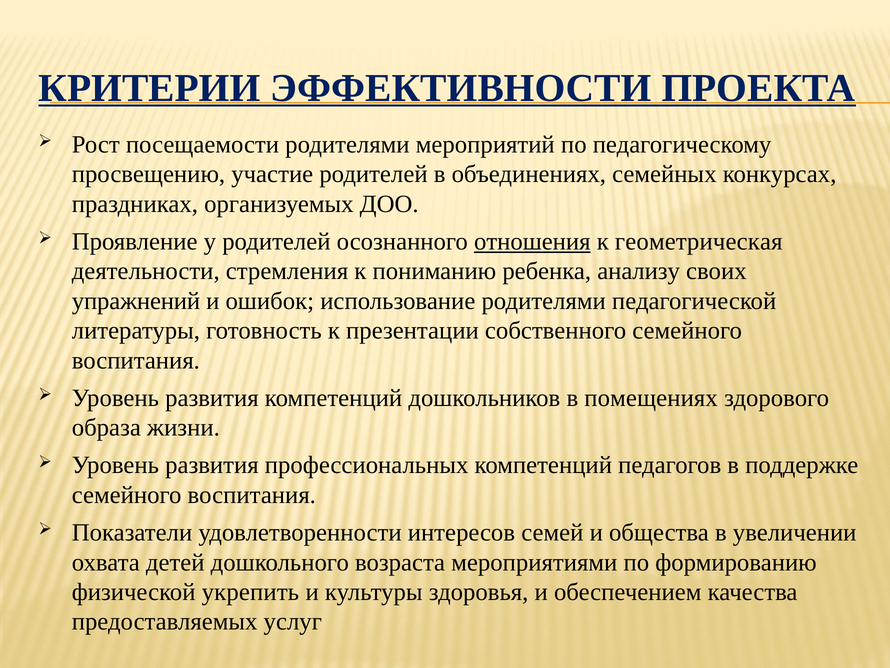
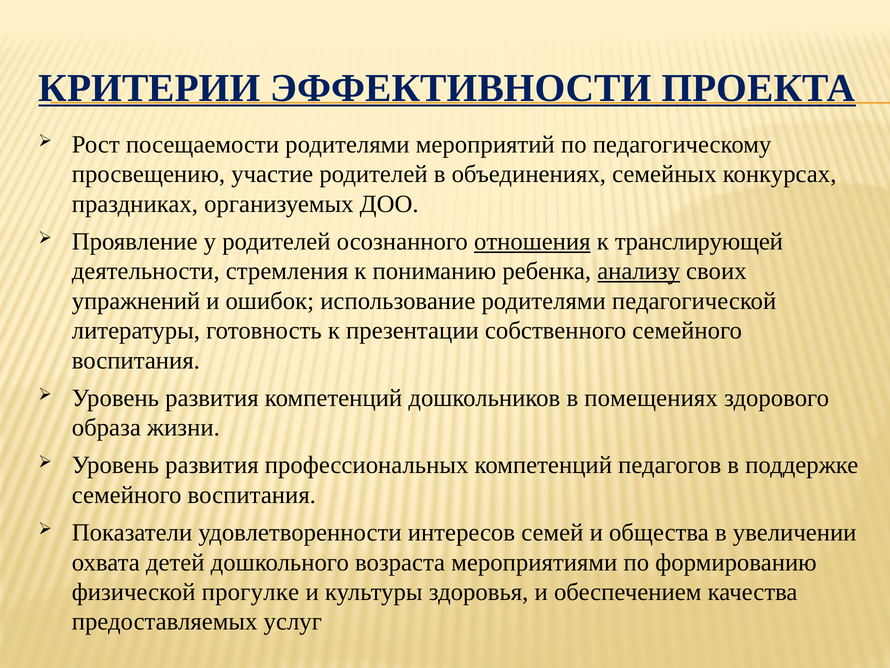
геометрическая: геометрическая -> транслирующей (699, 241)
анализу underline: none -> present (639, 271)
укрепить: укрепить -> прогулке (250, 592)
